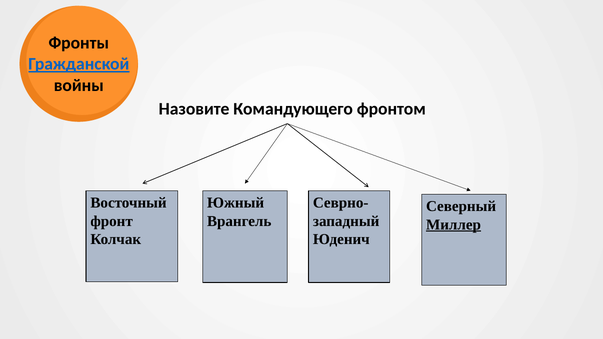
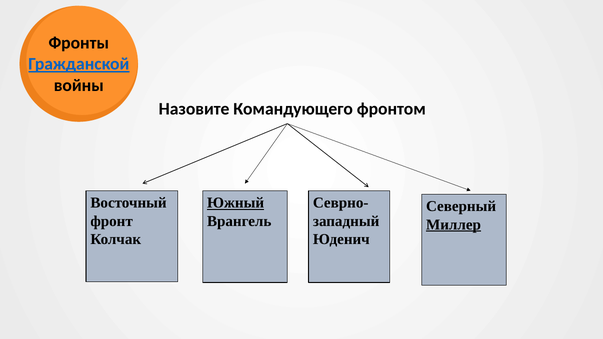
Южный underline: none -> present (236, 203)
